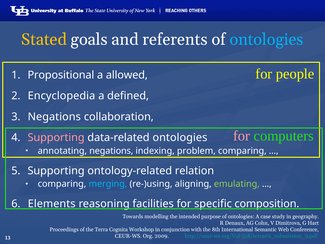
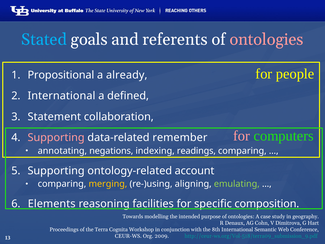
Stated colour: yellow -> light blue (44, 40)
ontologies colour: light blue -> pink (266, 40)
allowed: allowed -> already (127, 75)
Encyclopedia: Encyclopedia -> International (61, 96)
Negations: Negations -> Statement (54, 117)
data-related ontologies: ontologies -> remember (180, 138)
problem: problem -> readings (196, 151)
relation: relation -> account (195, 171)
merging colour: light blue -> yellow (108, 184)
